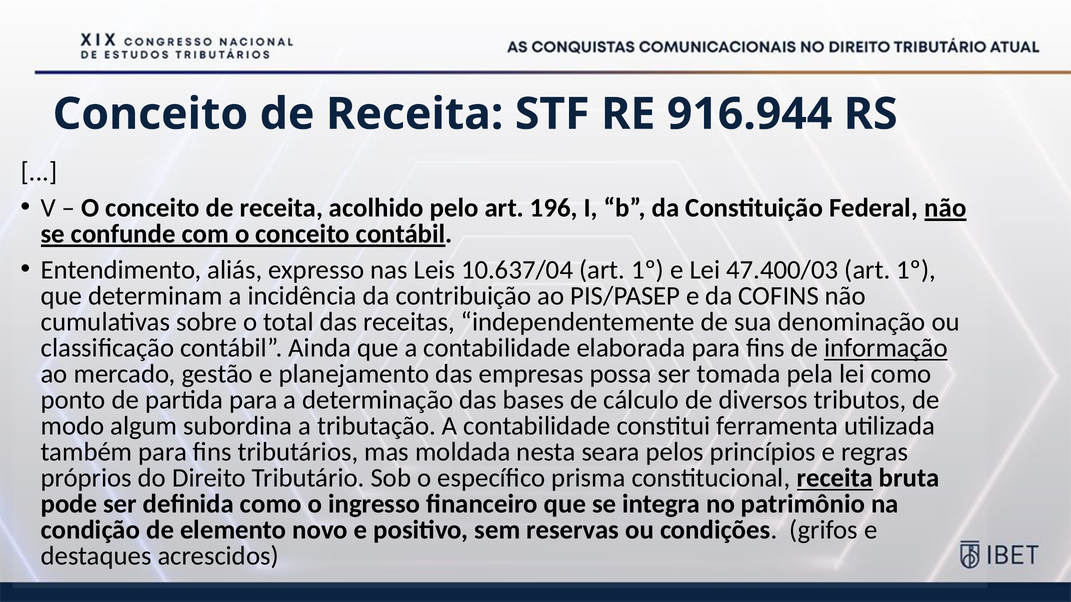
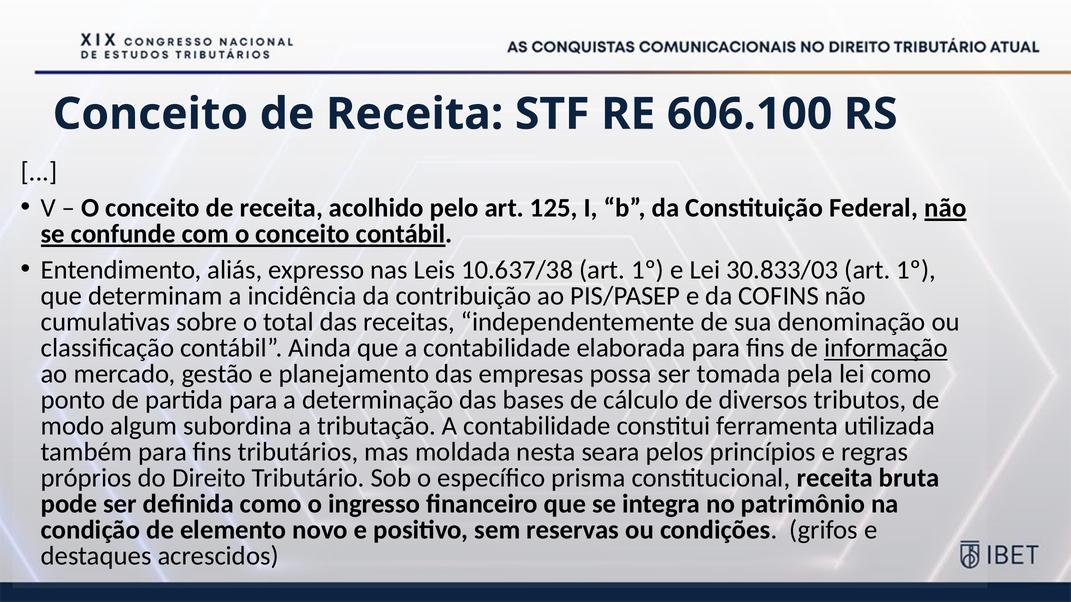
916.944: 916.944 -> 606.100 (750, 114)
196: 196 -> 125 (554, 208)
10.637/04: 10.637/04 -> 10.637/38 (517, 270)
47.400/03: 47.400/03 -> 30.833/03 (782, 270)
receita underline: present -> none (835, 478)
